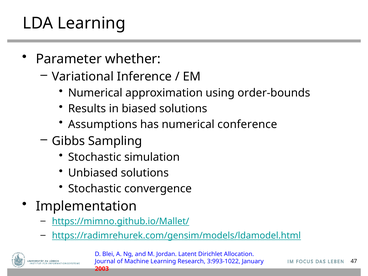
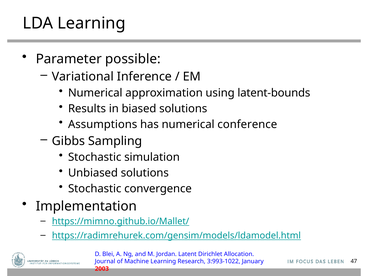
whether: whether -> possible (133, 59)
order-bounds: order-bounds -> latent-bounds (274, 93)
